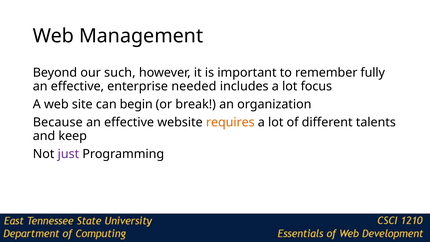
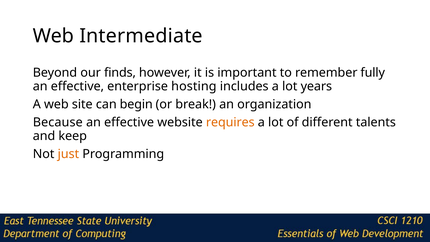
Management: Management -> Intermediate (141, 36)
such: such -> finds (120, 73)
needed: needed -> hosting (194, 86)
focus: focus -> years (316, 86)
just colour: purple -> orange (68, 154)
